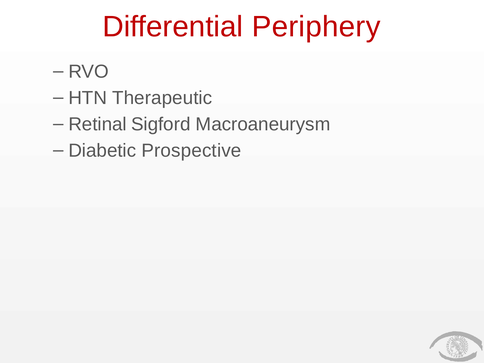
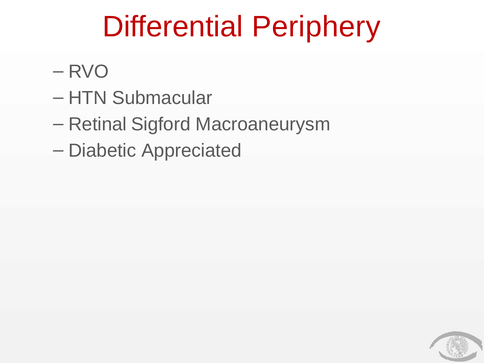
Therapeutic: Therapeutic -> Submacular (162, 98)
Prospective: Prospective -> Appreciated (192, 151)
